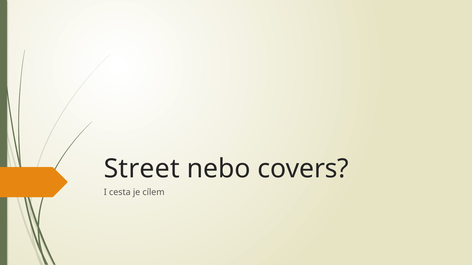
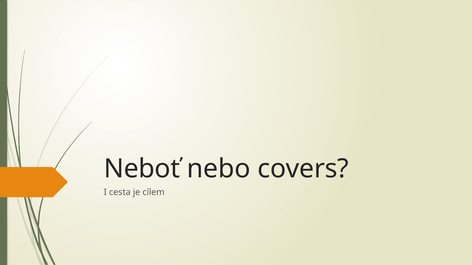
Street: Street -> Neboť (142, 169)
